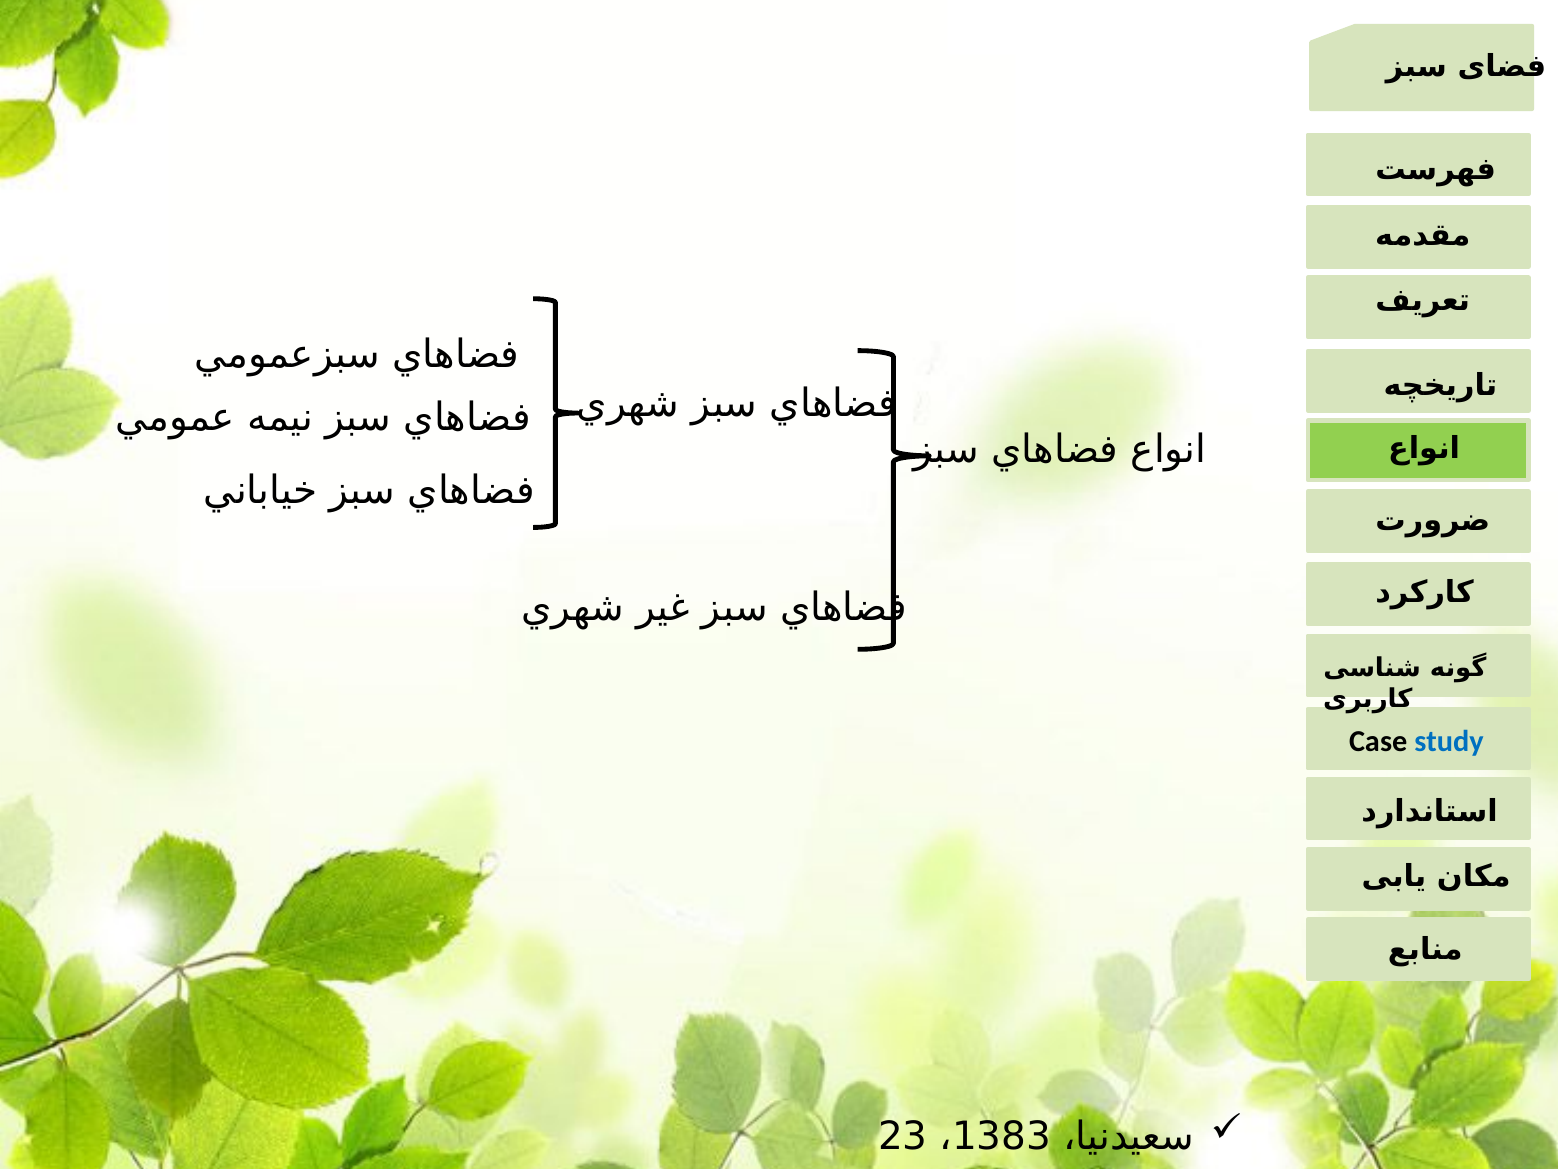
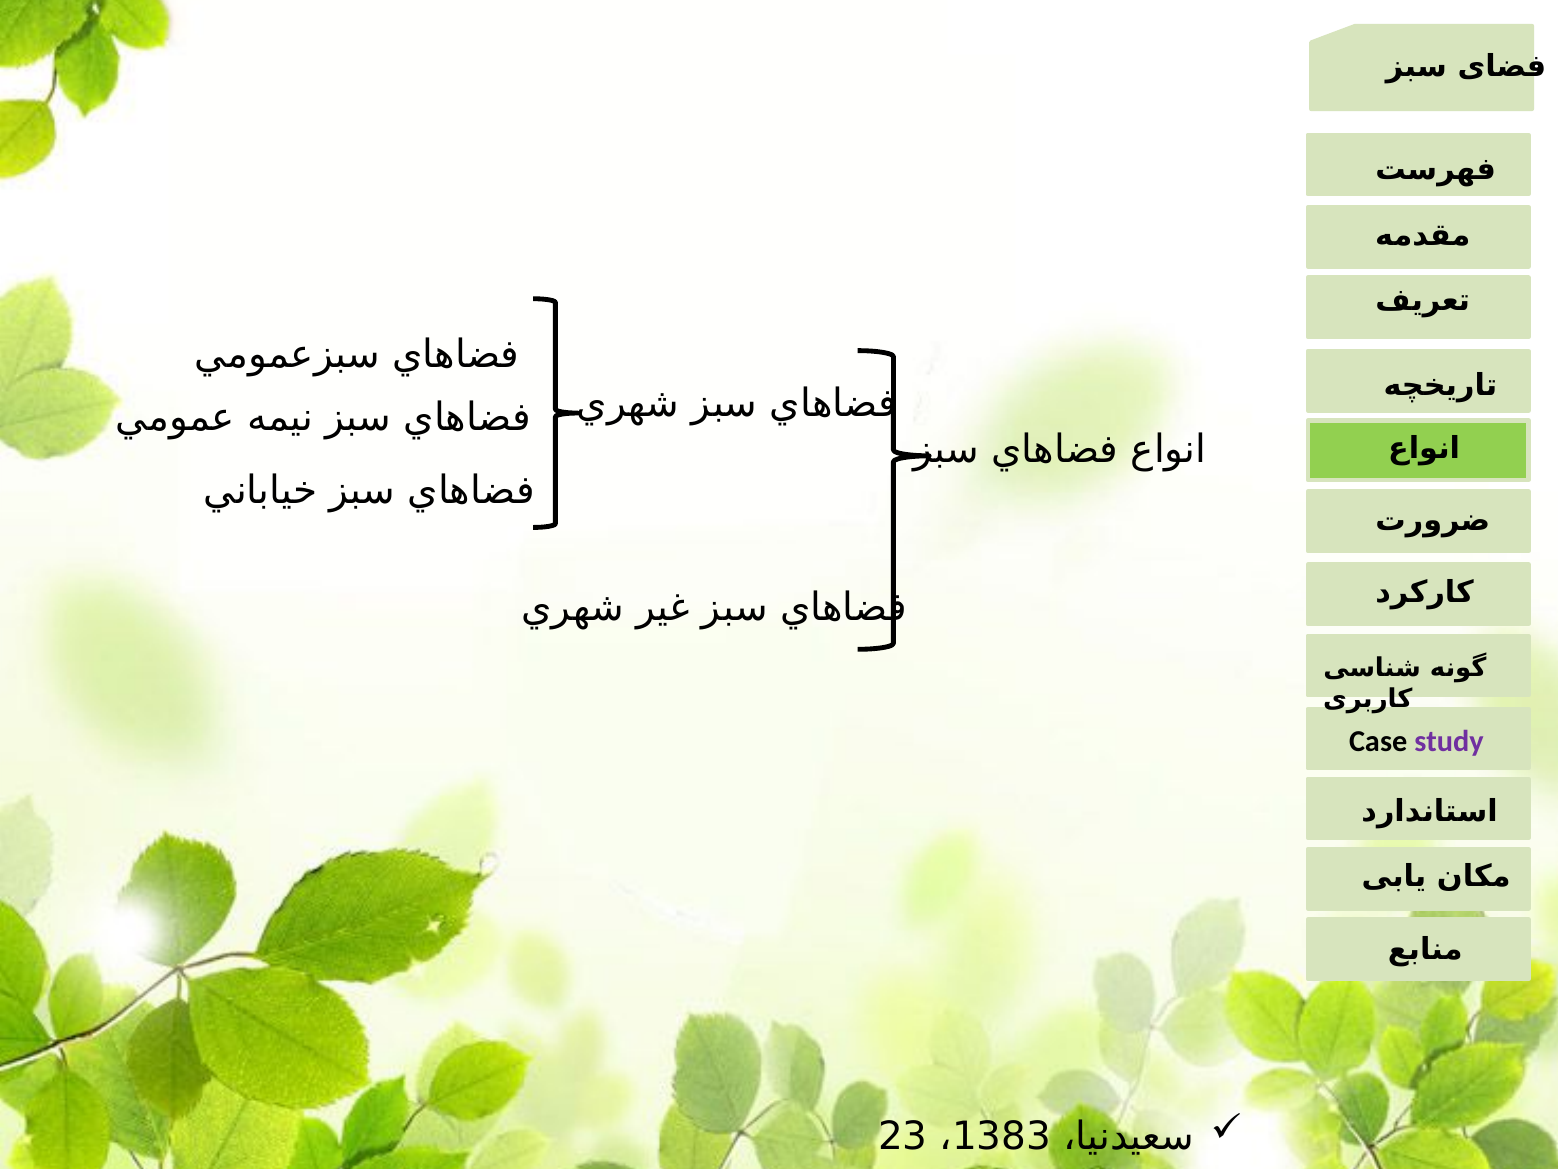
study colour: blue -> purple (1449, 741)
